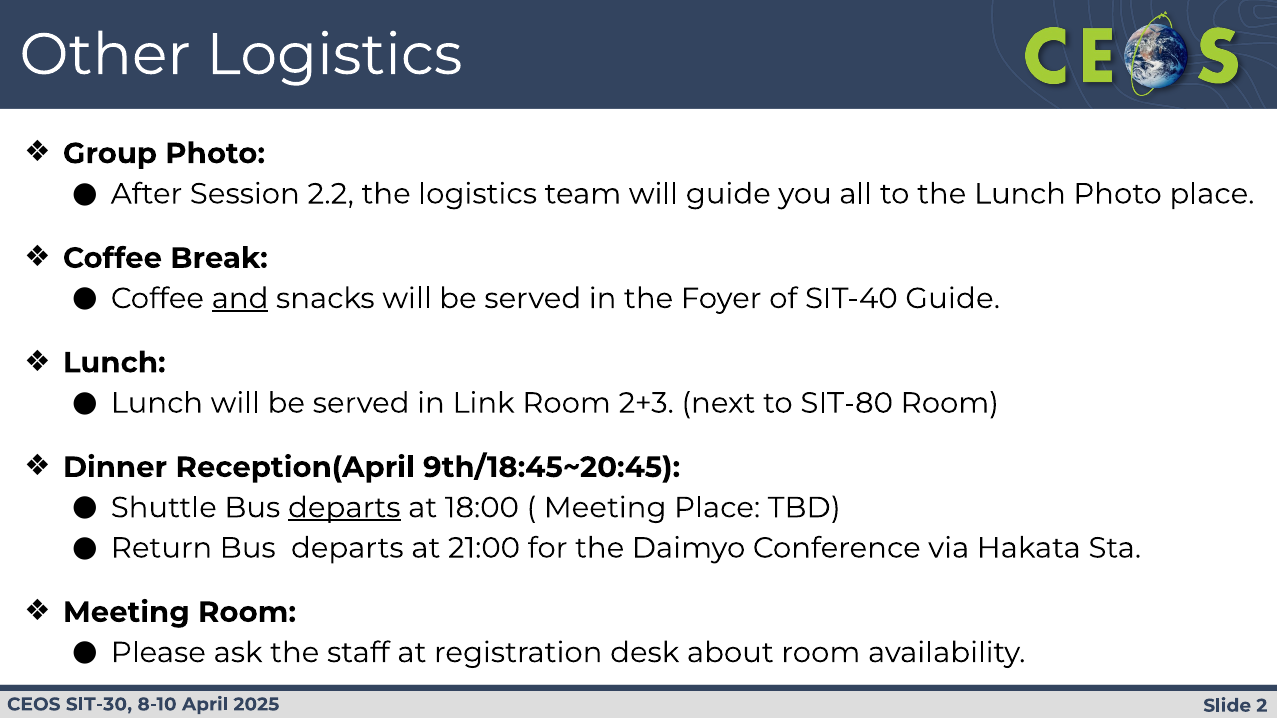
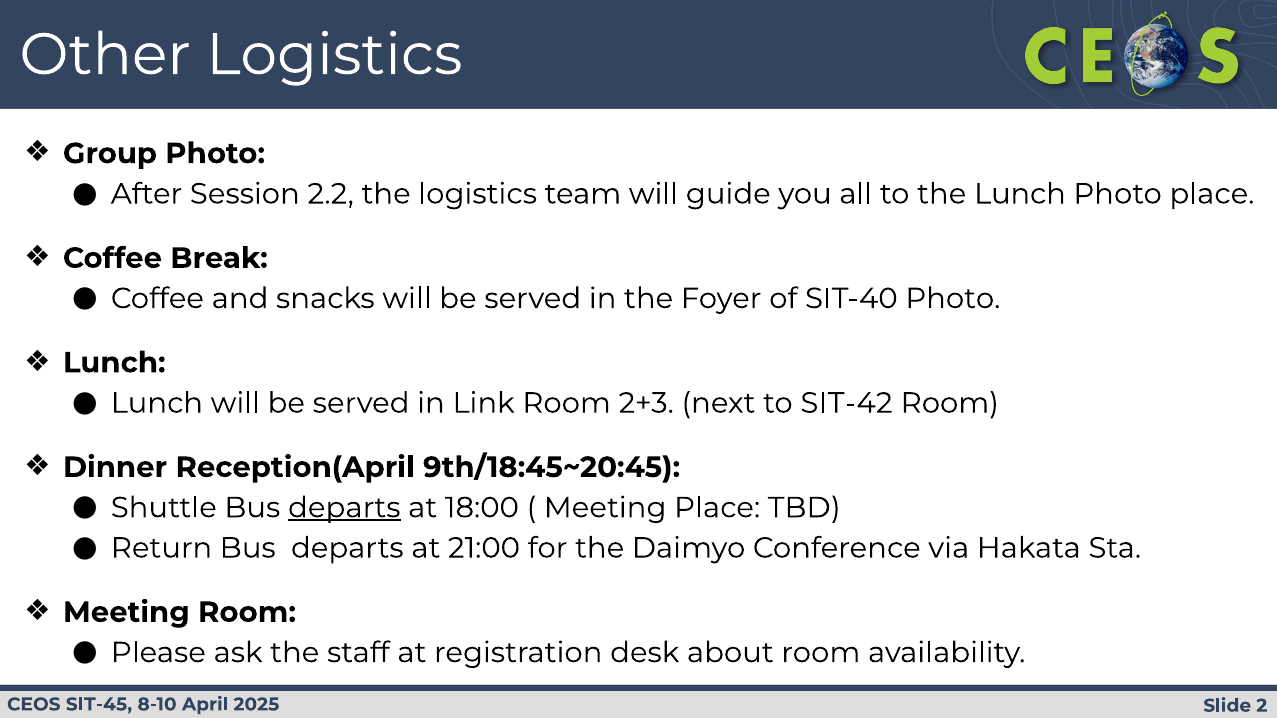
and underline: present -> none (240, 299)
SIT-40 Guide: Guide -> Photo (953, 299)
SIT-80: SIT-80 -> SIT-42 (847, 403)
SIT-30: SIT-30 -> SIT-45 (99, 705)
